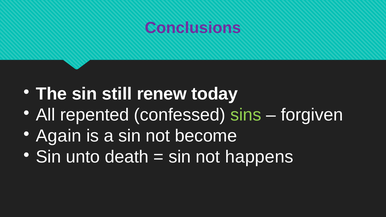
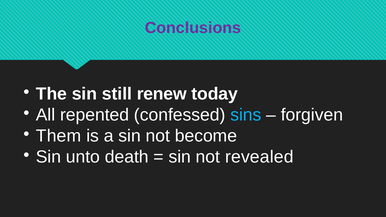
sins colour: light green -> light blue (246, 115)
Again: Again -> Them (59, 136)
happens: happens -> revealed (259, 157)
